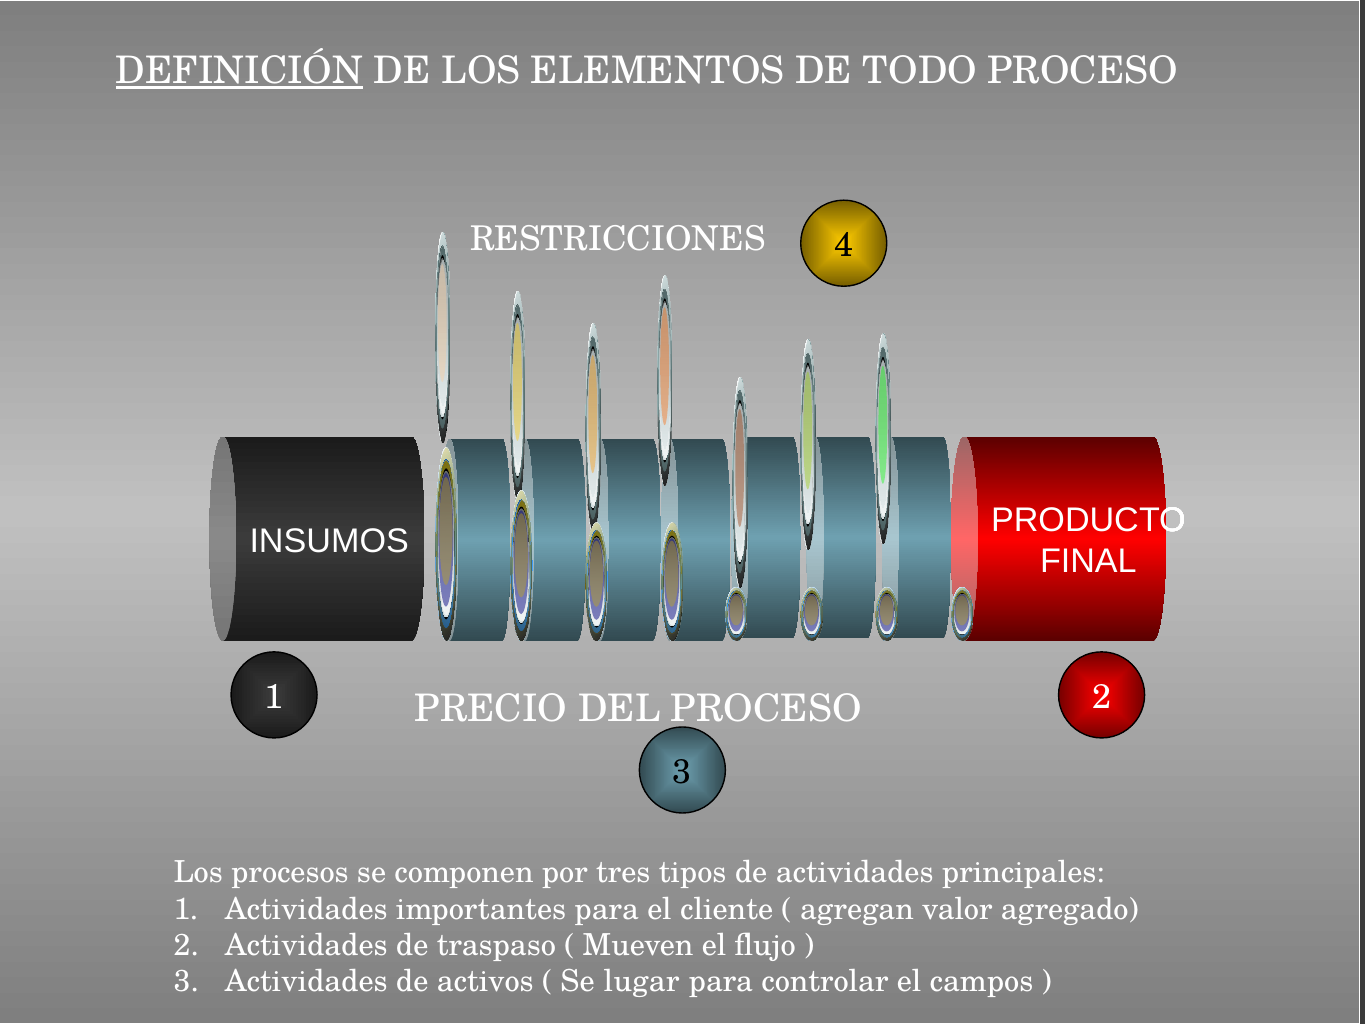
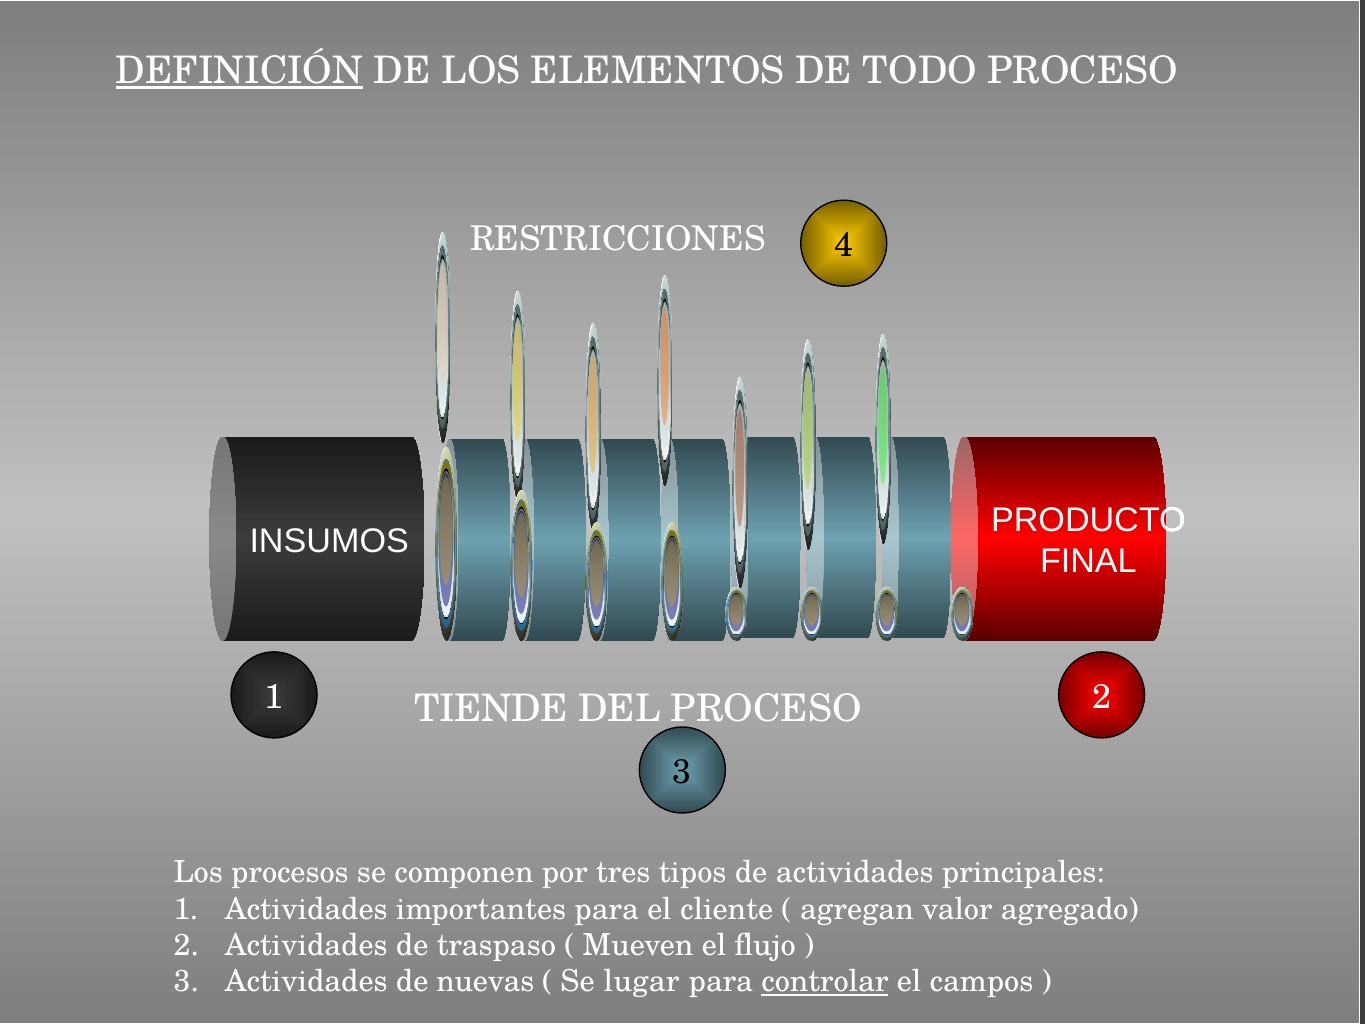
PRECIO: PRECIO -> TIENDE (491, 709)
activos: activos -> nuevas (485, 982)
controlar underline: none -> present (825, 982)
